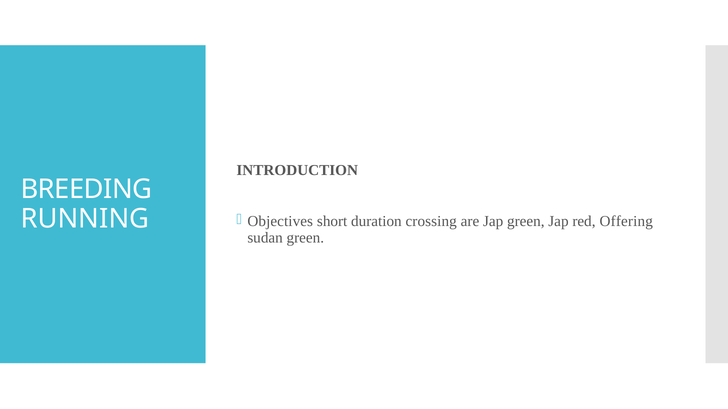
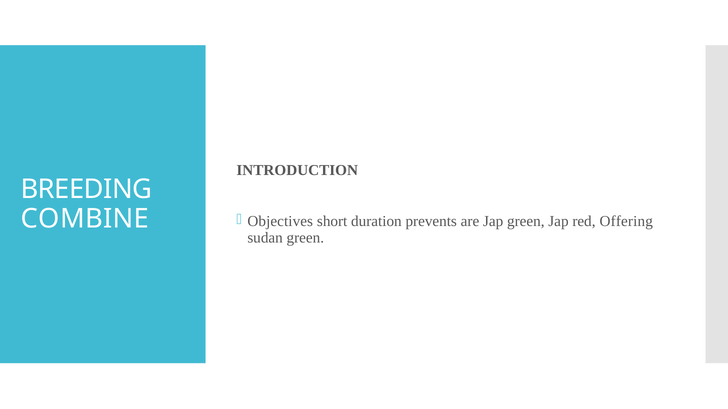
RUNNING: RUNNING -> COMBINE (85, 219)
crossing: crossing -> prevents (431, 222)
